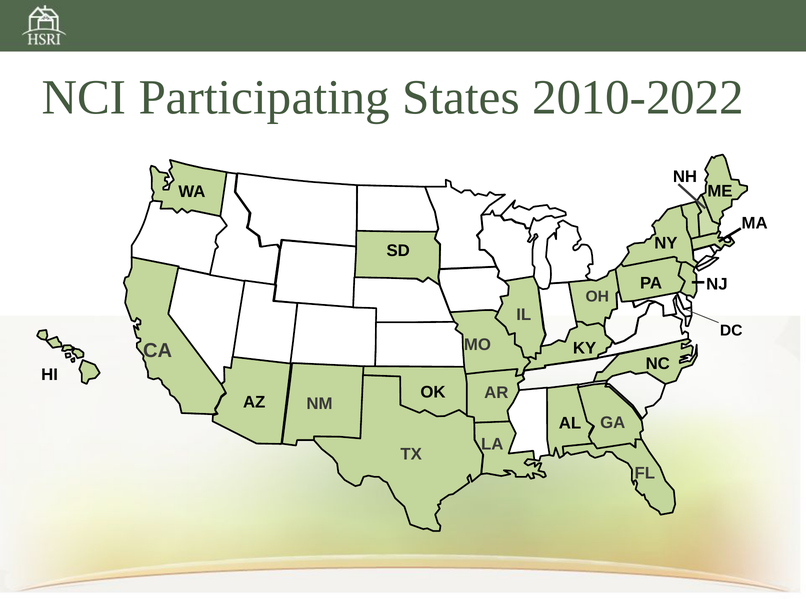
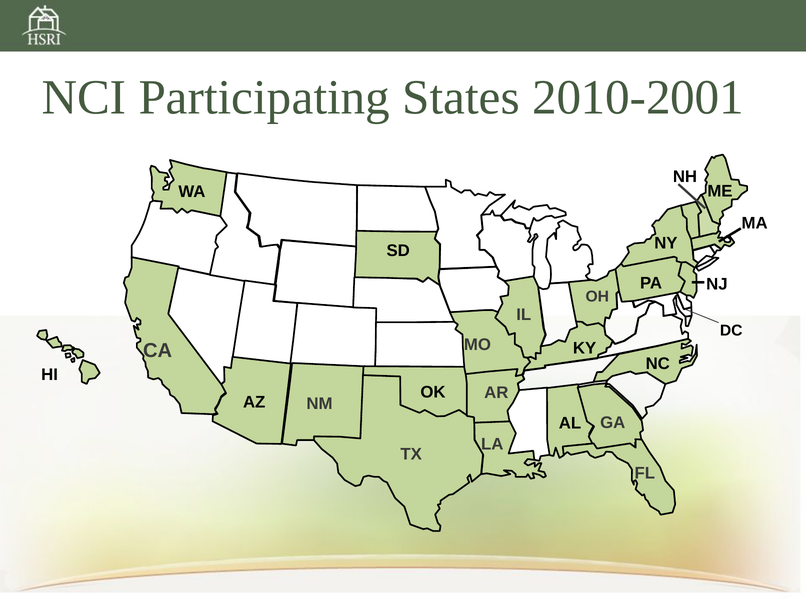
2010-2022: 2010-2022 -> 2010-2001 (638, 97)
